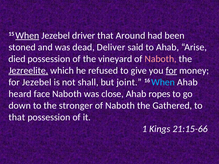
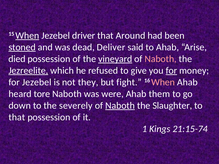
stoned underline: none -> present (22, 47)
vineyard underline: none -> present (115, 59)
shall: shall -> they (88, 82)
joint: joint -> fight (129, 82)
When colour: light blue -> pink (163, 82)
face: face -> tore (42, 94)
close: close -> were (113, 94)
ropes: ropes -> them (159, 94)
stronger: stronger -> severely (76, 106)
Naboth underline: none -> present (120, 106)
Gathered: Gathered -> Slaughter (172, 106)
21:15-66: 21:15-66 -> 21:15-74 (190, 129)
